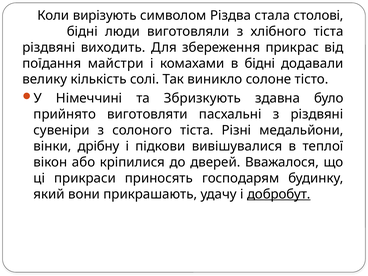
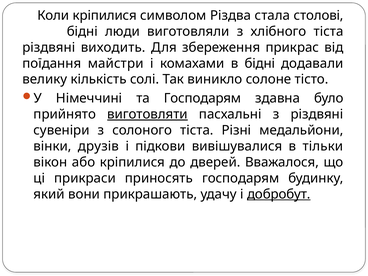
Коли вирізують: вирізують -> кріпилися (105, 15)
та Збризкують: Збризкують -> Господарям (203, 98)
виготовляти underline: none -> present (147, 114)
дрібну: дрібну -> друзів (98, 146)
теплої: теплої -> тільки (323, 146)
